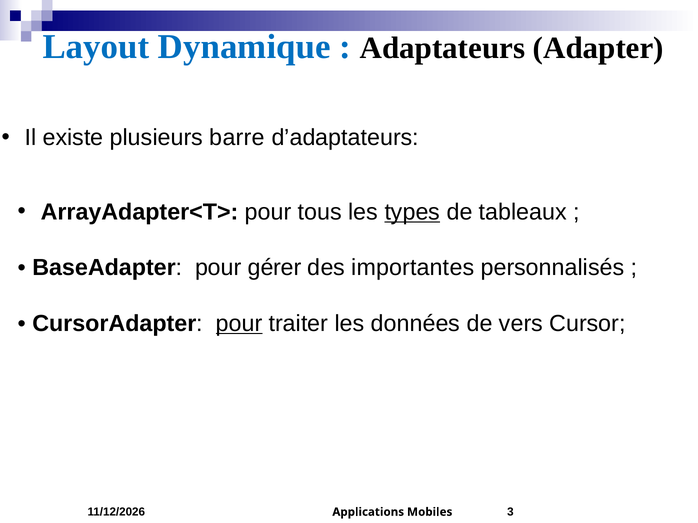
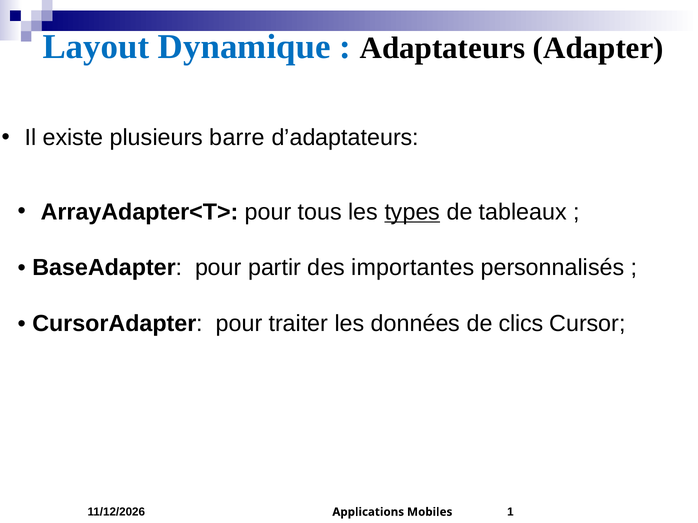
gérer: gérer -> partir (275, 268)
pour underline: present -> none (239, 324)
vers: vers -> clics (521, 324)
3: 3 -> 1 (510, 512)
